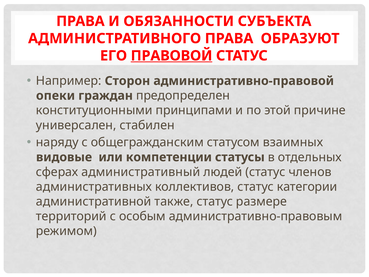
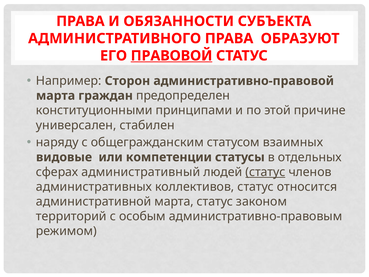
опеки: опеки -> марта (56, 96)
статус underline: none -> present (265, 172)
категории: категории -> относится (307, 187)
административной также: также -> марта (174, 201)
размере: размере -> законом (261, 201)
